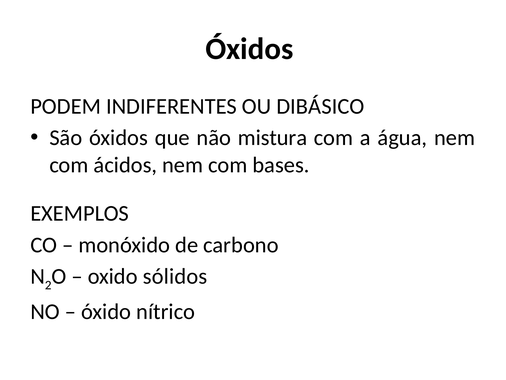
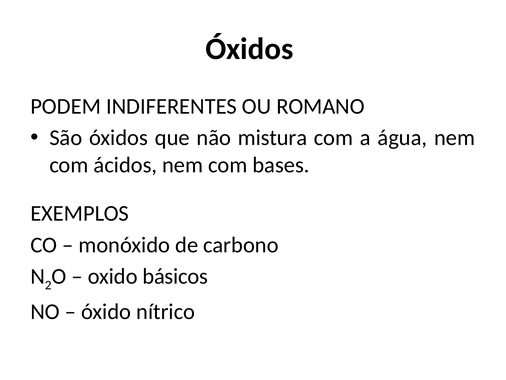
DIBÁSICO: DIBÁSICO -> ROMANO (320, 106)
sólidos: sólidos -> básicos (175, 276)
